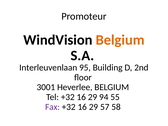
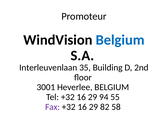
Belgium colour: orange -> blue (120, 40)
95: 95 -> 35 (85, 68)
57: 57 -> 82 (105, 107)
